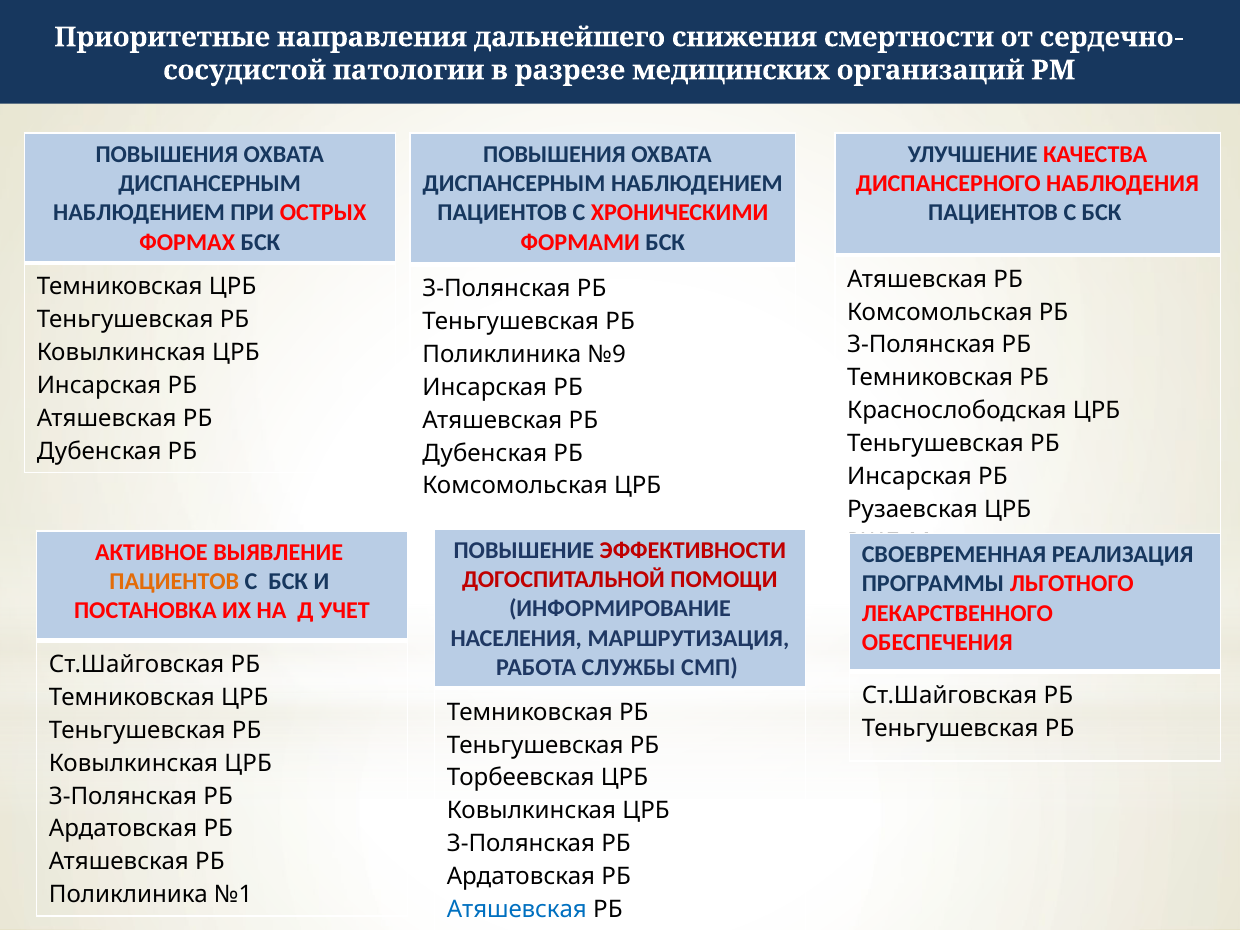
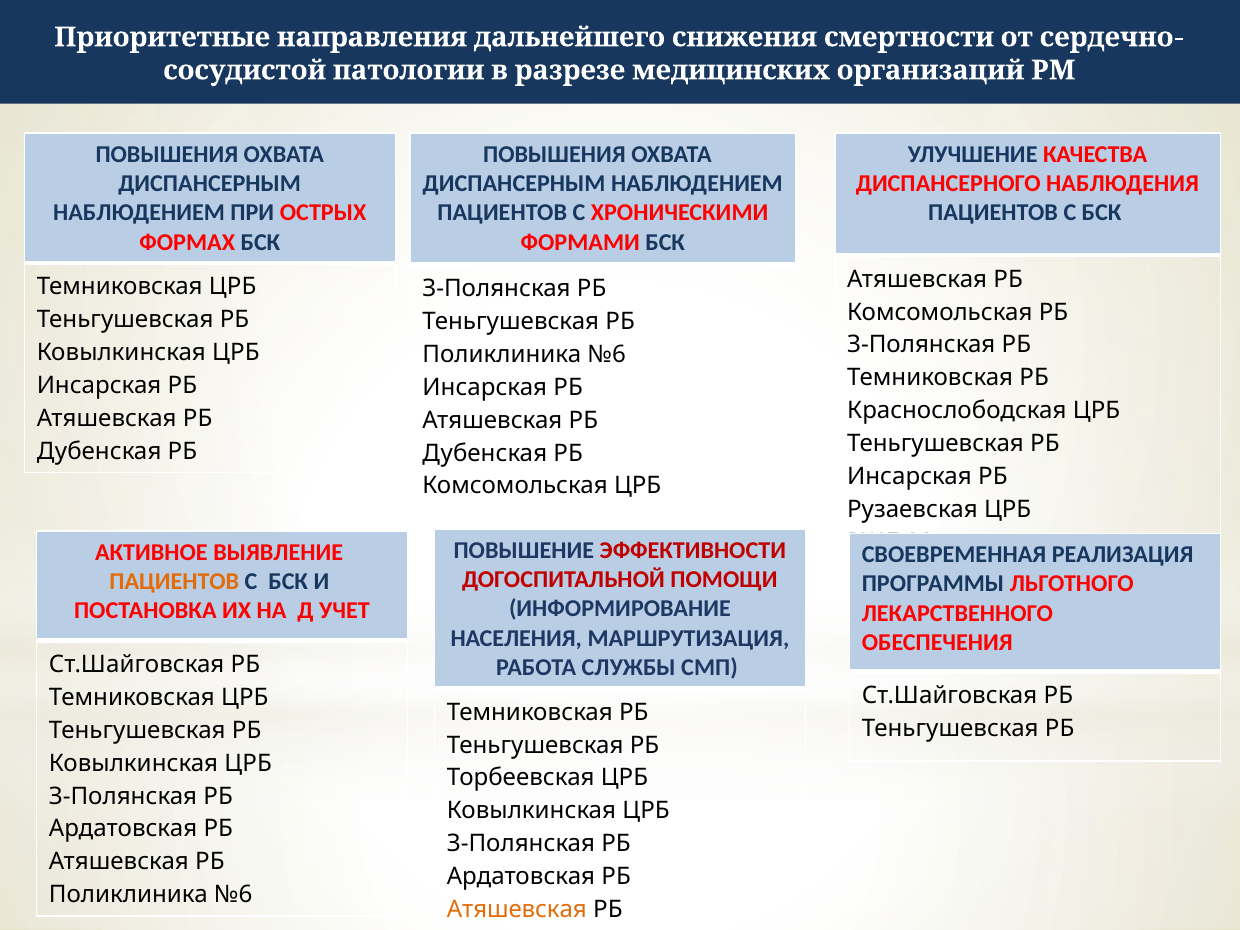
№9: №9 -> №6 (607, 355)
№1: №1 -> №6 (233, 895)
Атяшевская colour: blue -> orange (517, 909)
